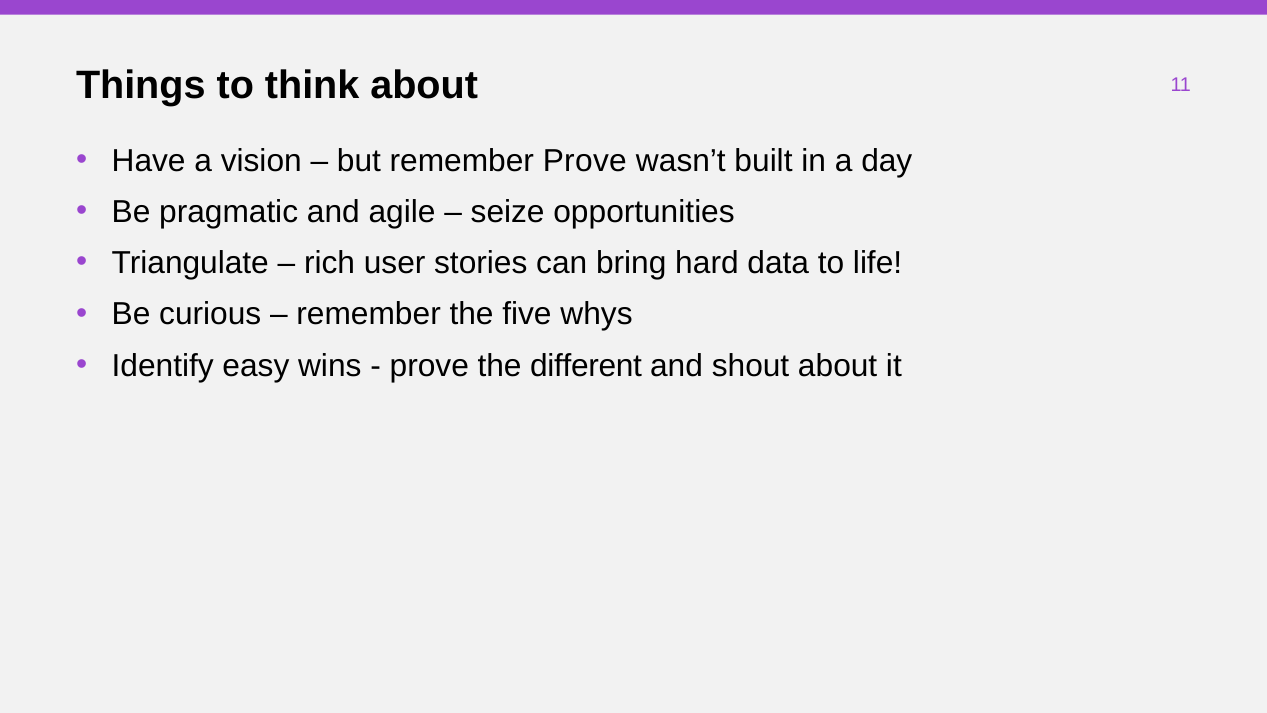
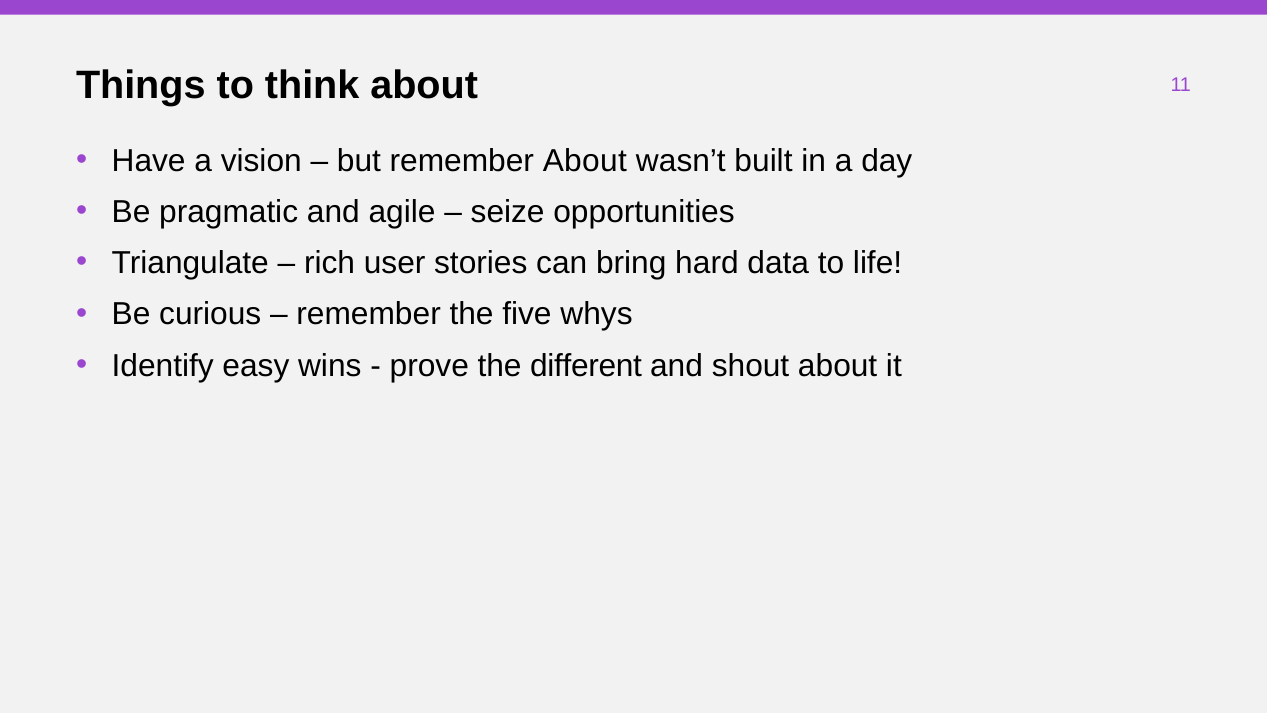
remember Prove: Prove -> About (585, 161)
